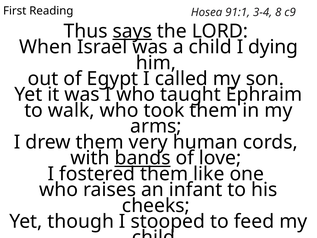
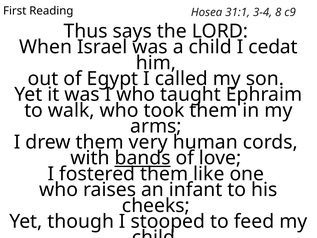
91:1: 91:1 -> 31:1 (238, 12)
says underline: present -> none (132, 31)
dying: dying -> cedat (273, 47)
